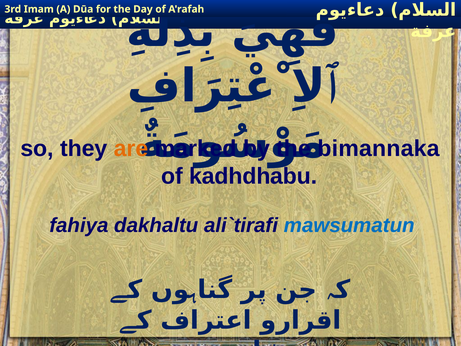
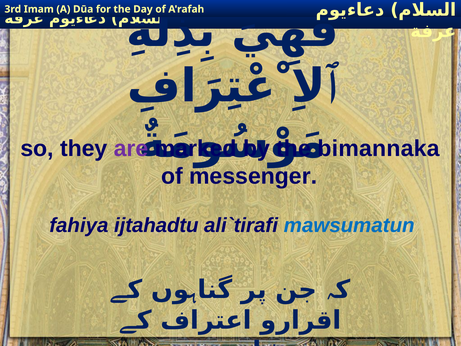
are colour: orange -> purple (131, 148)
kadhdhabu: kadhdhabu -> messenger (253, 176)
dakhaltu: dakhaltu -> ijtahadtu (156, 225)
